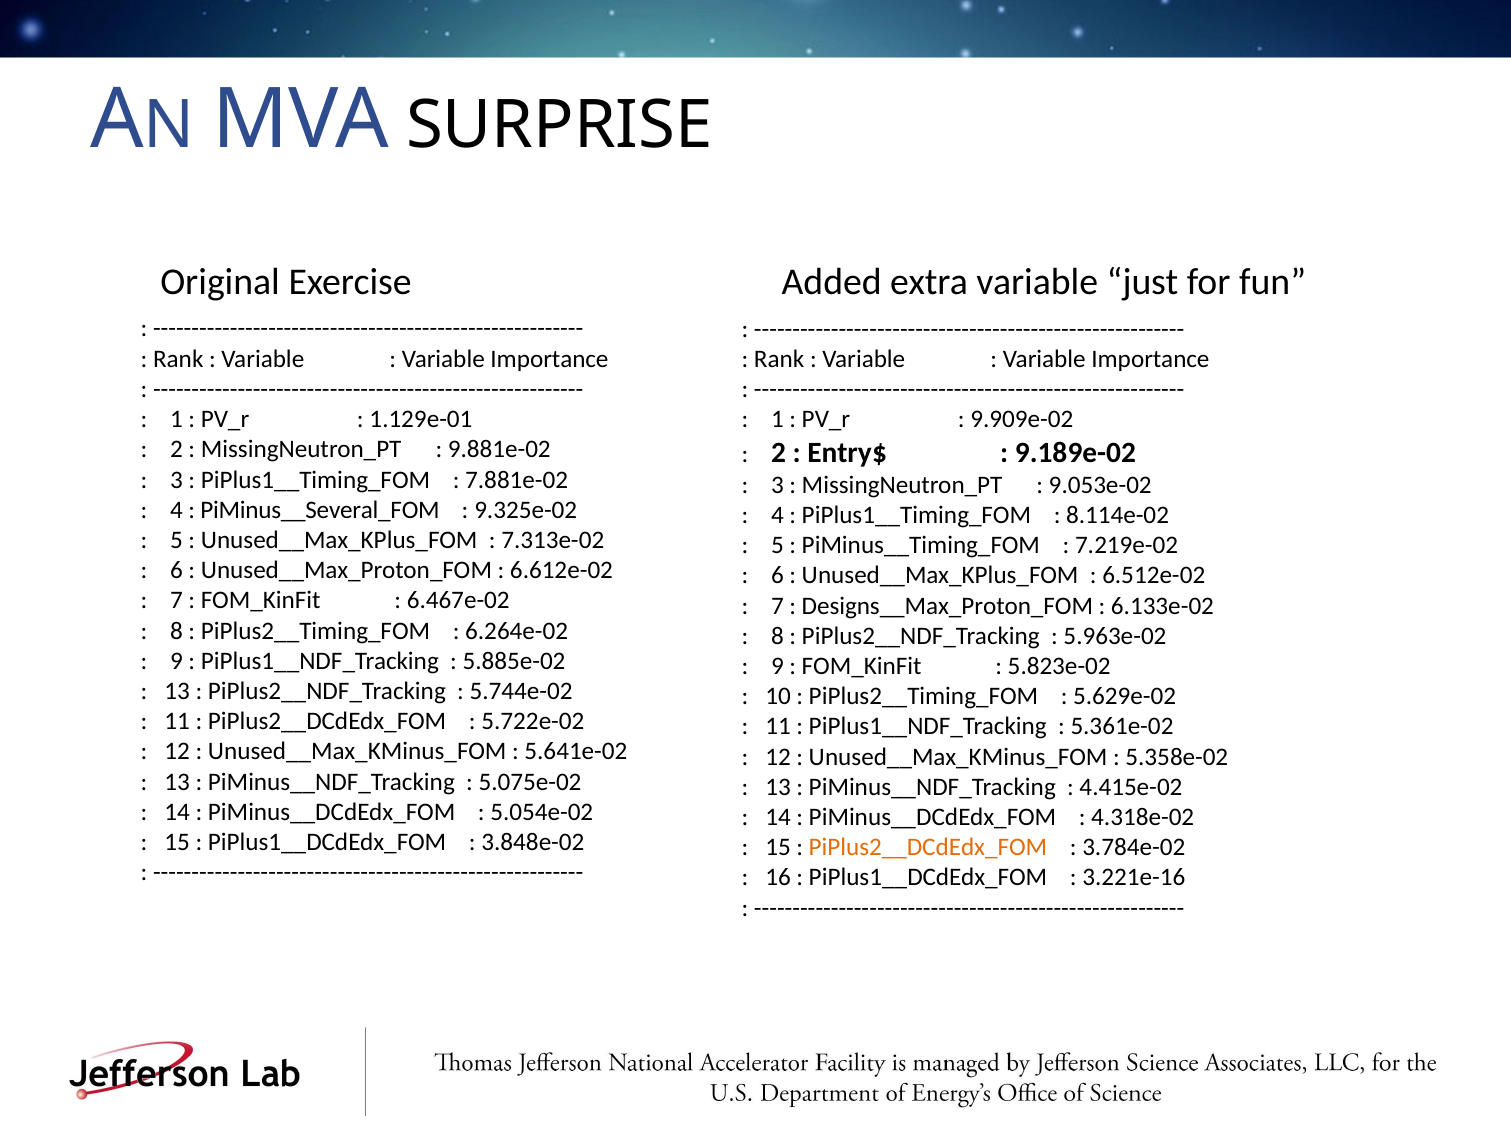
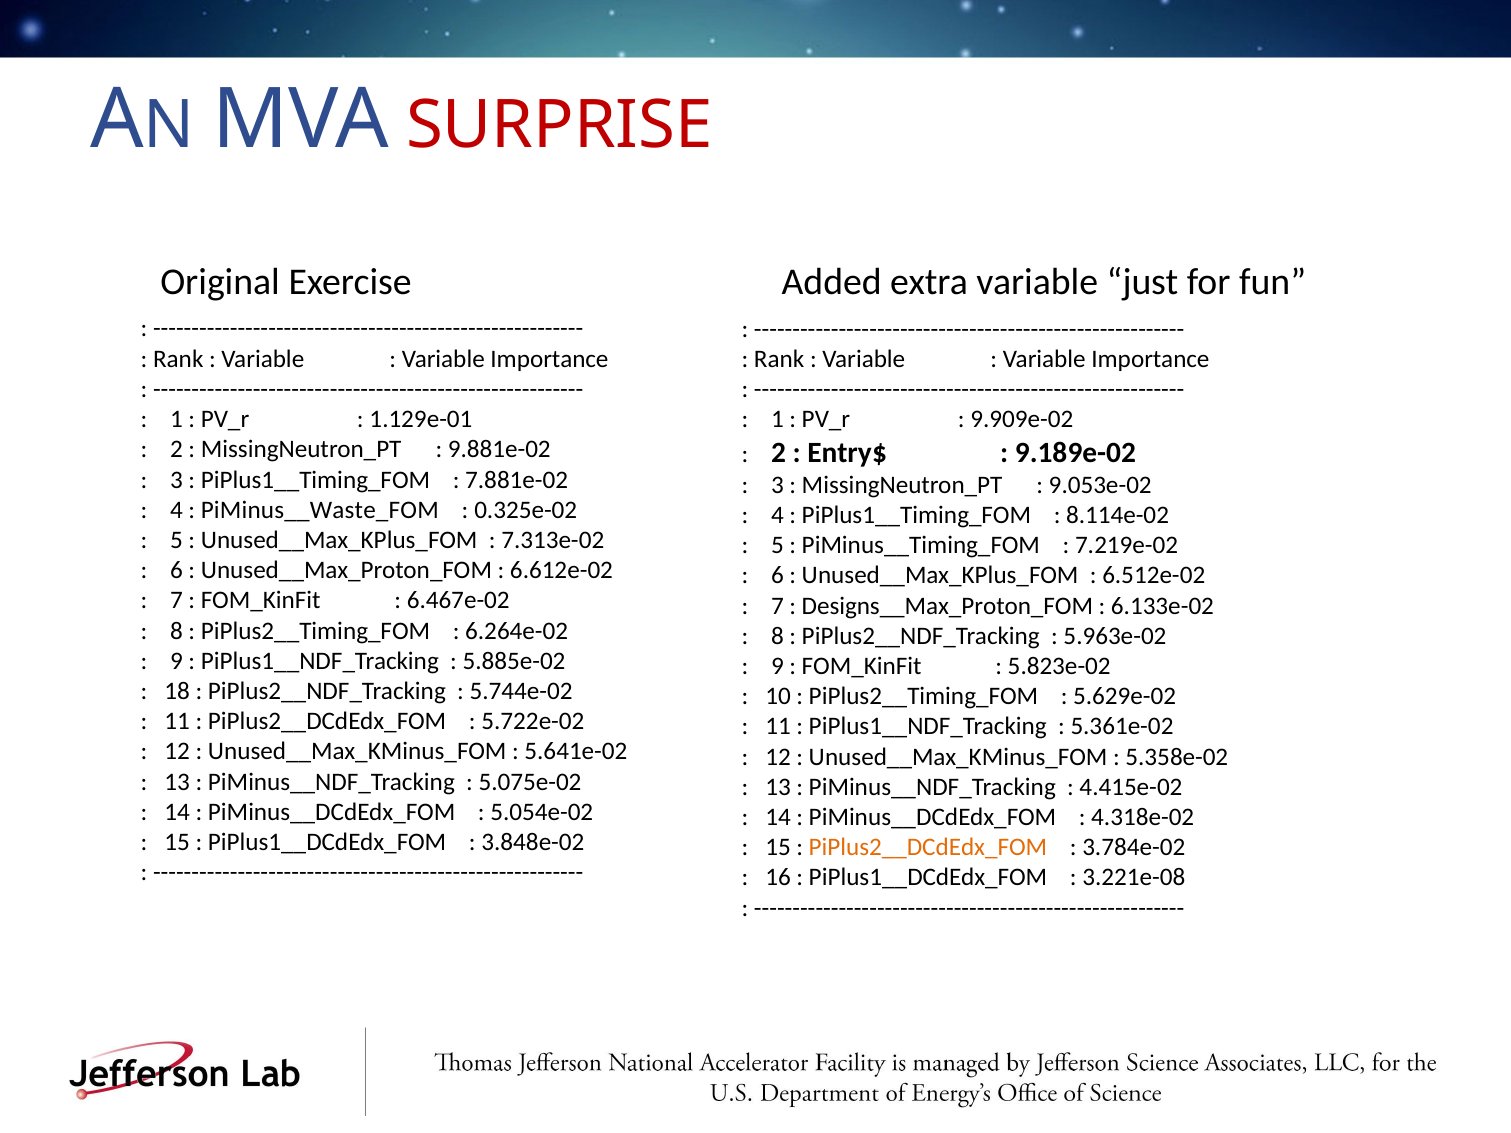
SURPRISE colour: black -> red (559, 125)
PiMinus__Several_FOM: PiMinus__Several_FOM -> PiMinus__Waste_FOM (320, 510)
9.325e-02: 9.325e-02 -> 0.325e-02 (526, 510)
13: 13 -> 18 (177, 691)
3.221e-16: 3.221e-16 -> 3.221e-08 (1134, 878)
